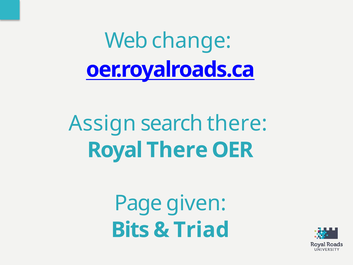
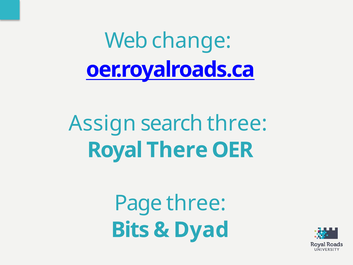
search there: there -> three (237, 123)
Page given: given -> three (196, 203)
Triad: Triad -> Dyad (201, 230)
